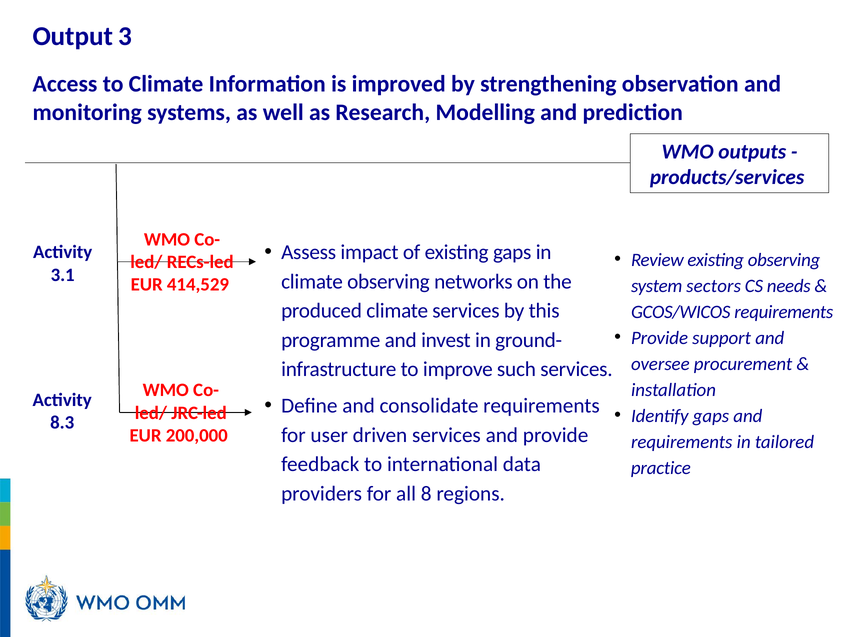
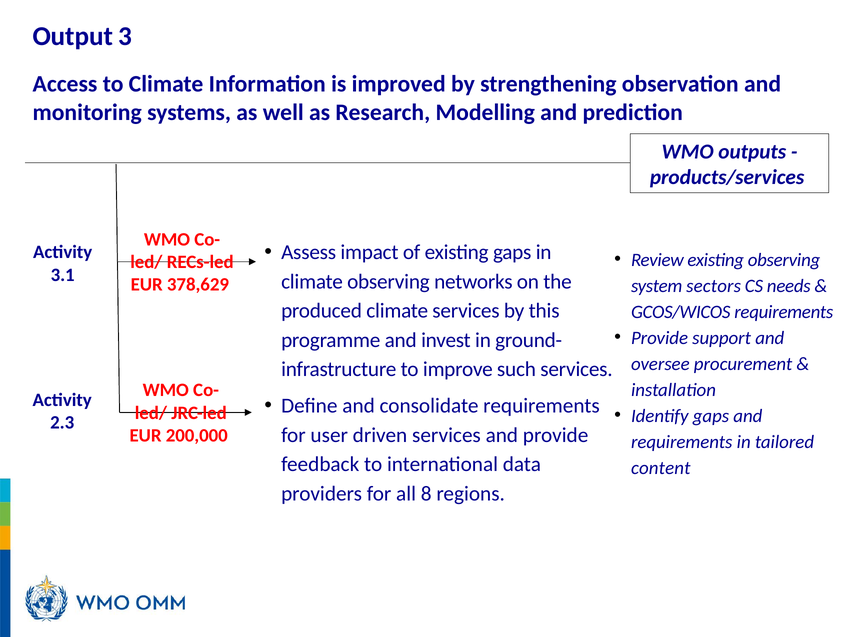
414,529: 414,529 -> 378,629 (198, 285)
8.3: 8.3 -> 2.3 (62, 423)
practice: practice -> content (661, 468)
